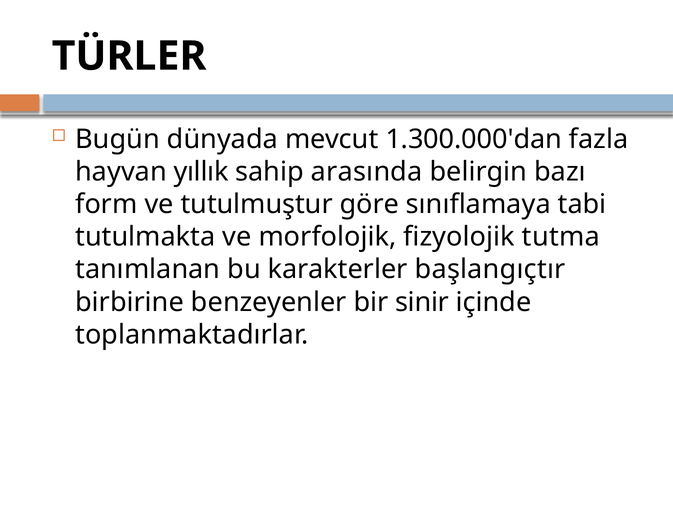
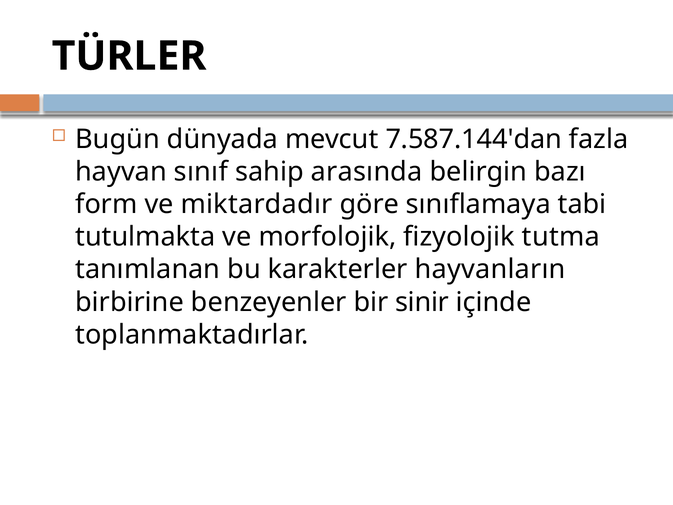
1.300.000'dan: 1.300.000'dan -> 7.587.144'dan (474, 139)
yıllık: yıllık -> sınıf (201, 172)
tutulmuştur: tutulmuştur -> miktardadır (257, 204)
başlangıçtır: başlangıçtır -> hayvanların (490, 269)
